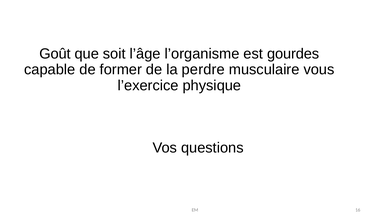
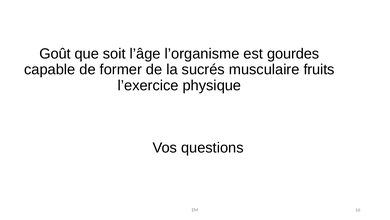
perdre: perdre -> sucrés (203, 69)
vous: vous -> fruits (319, 69)
